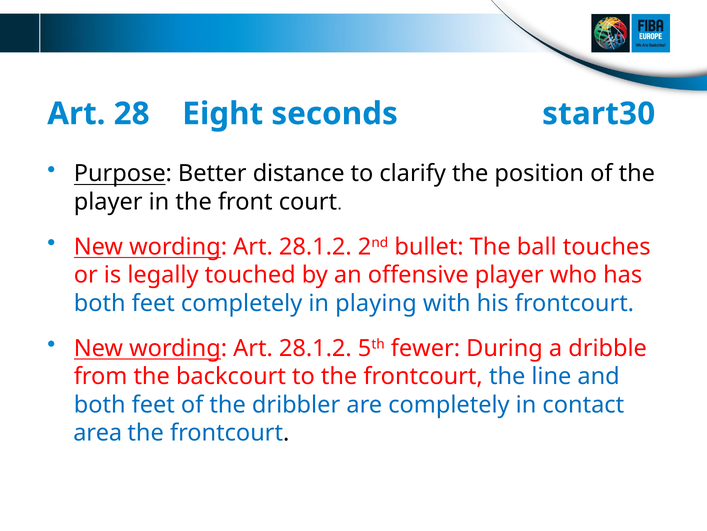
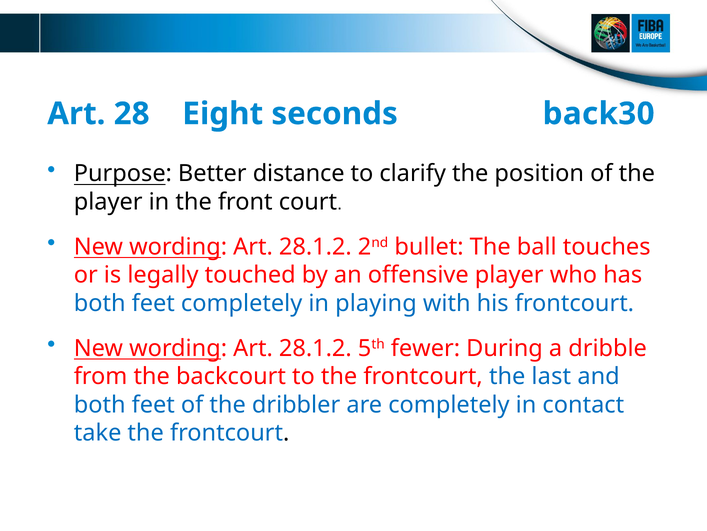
start30: start30 -> back30 (599, 114)
line: line -> last (551, 376)
area: area -> take (98, 433)
